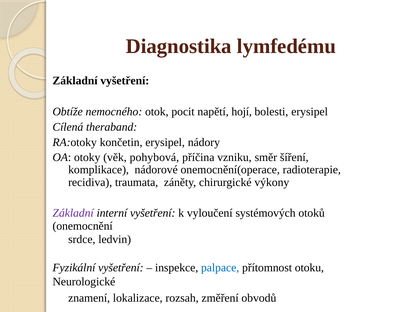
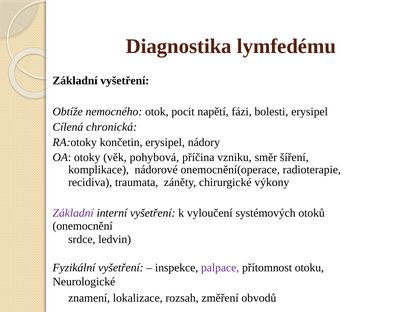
hojí: hojí -> fázi (242, 112)
theraband: theraband -> chronická (112, 127)
palpace colour: blue -> purple (220, 268)
